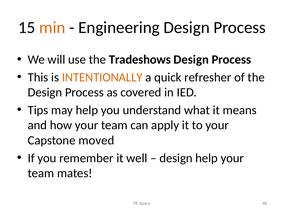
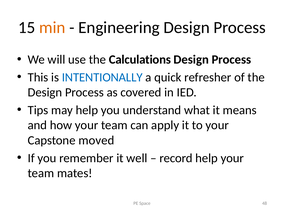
Tradeshows: Tradeshows -> Calculations (140, 60)
INTENTIONALLY colour: orange -> blue (102, 77)
design: design -> record (176, 158)
